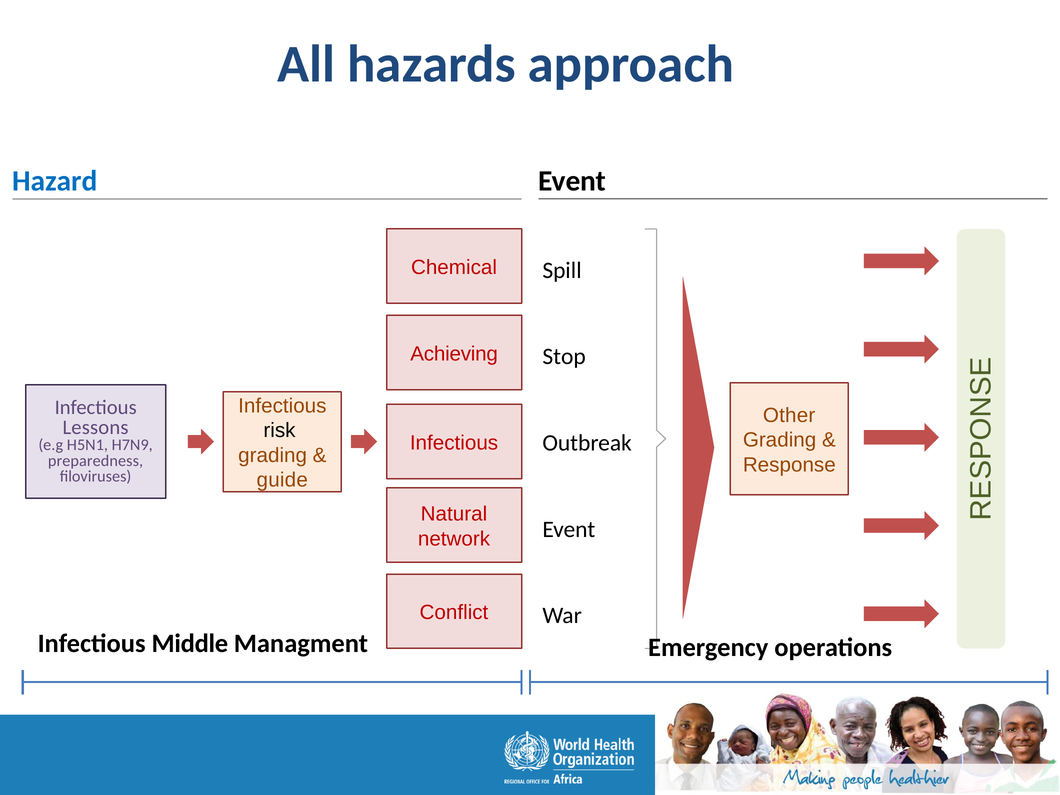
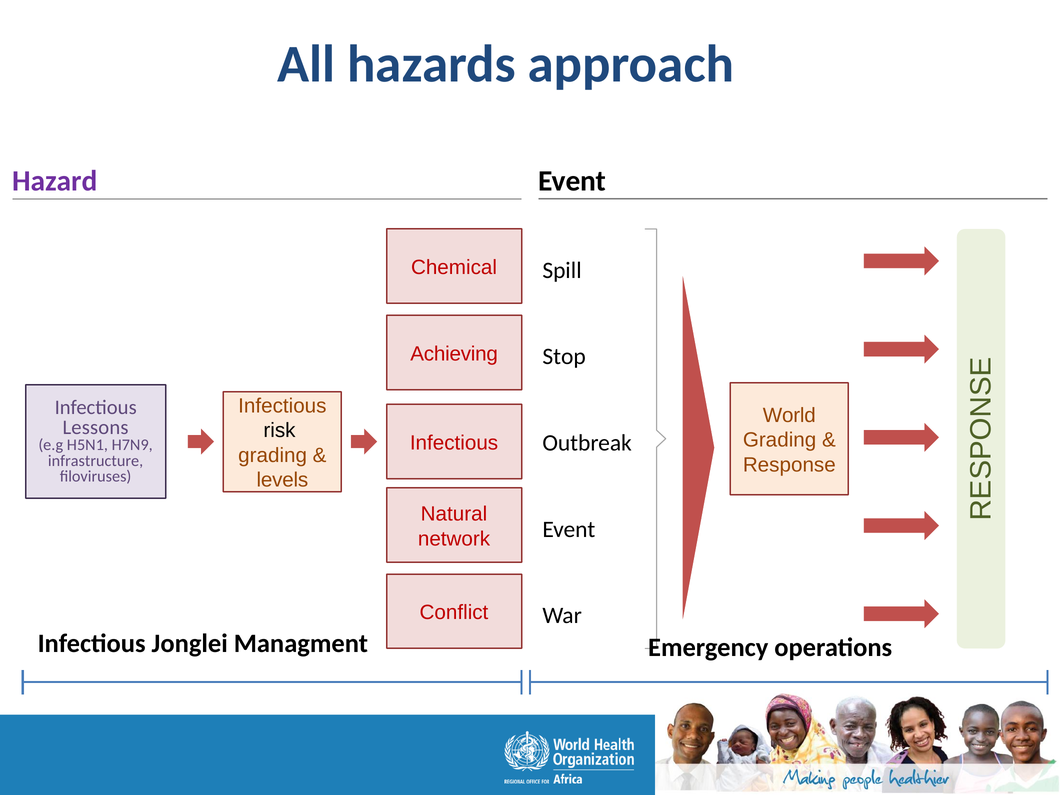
Hazard colour: blue -> purple (55, 181)
Other: Other -> World (789, 415)
preparedness: preparedness -> infrastructure (96, 461)
guide: guide -> levels (282, 480)
Middle: Middle -> Jonglei (190, 644)
